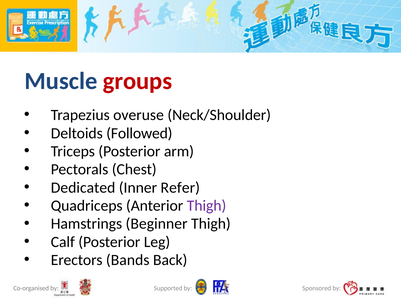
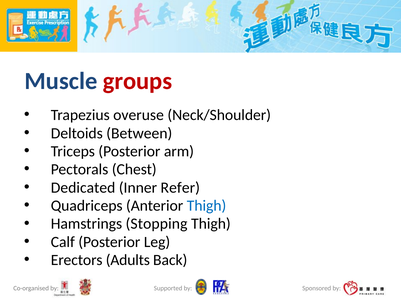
Followed: Followed -> Between (139, 133)
Thigh colour: purple -> blue (207, 206)
Beginner: Beginner -> Stopping (157, 224)
Bands: Bands -> Adults (128, 260)
